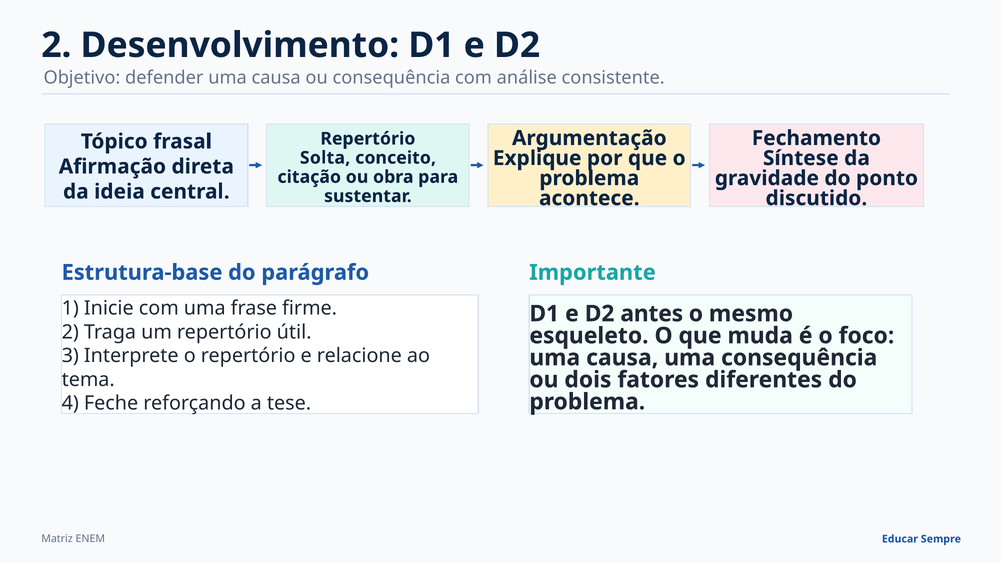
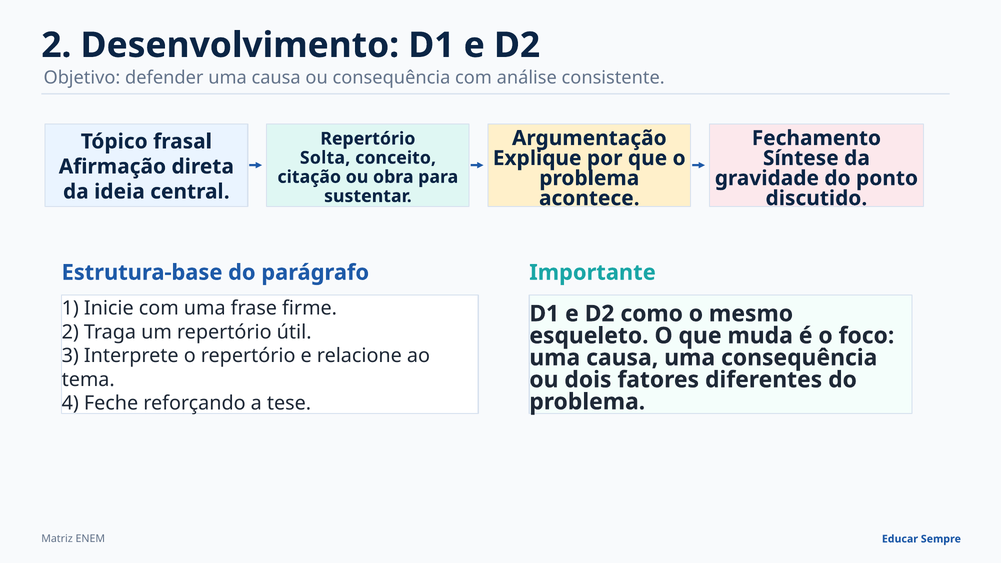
antes: antes -> como (652, 314)
